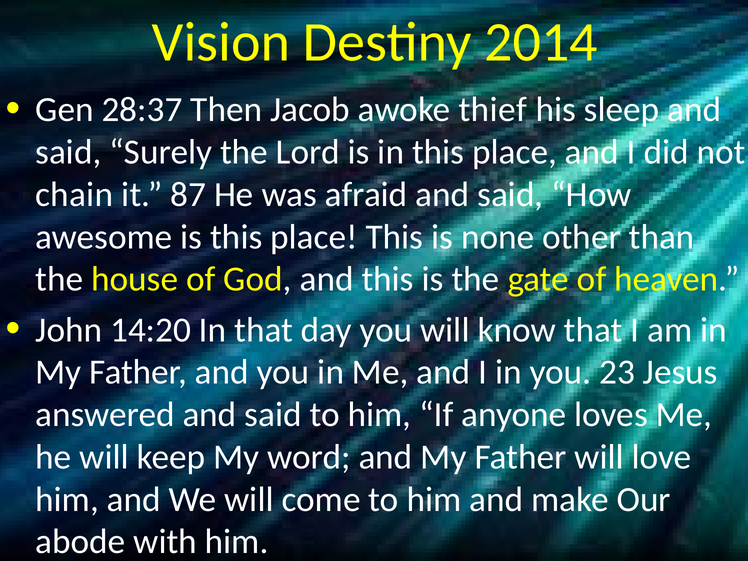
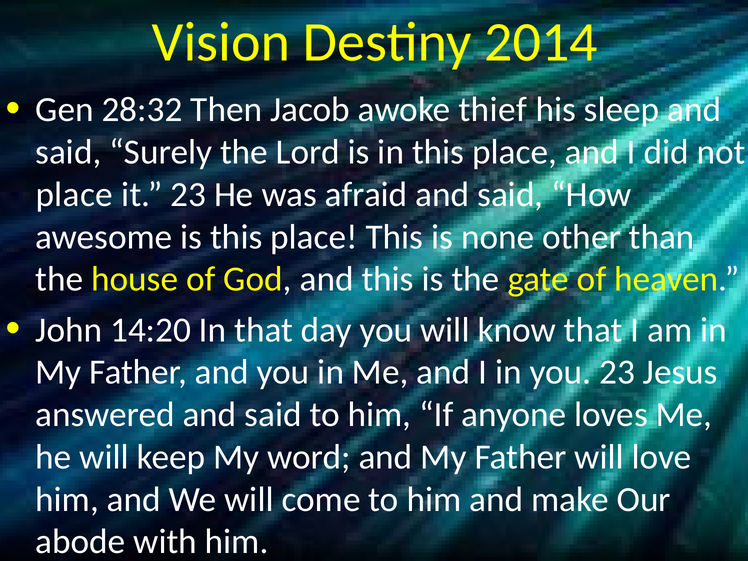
28:37: 28:37 -> 28:32 (142, 110)
chain: chain -> place (74, 195)
it 87: 87 -> 23 (188, 195)
